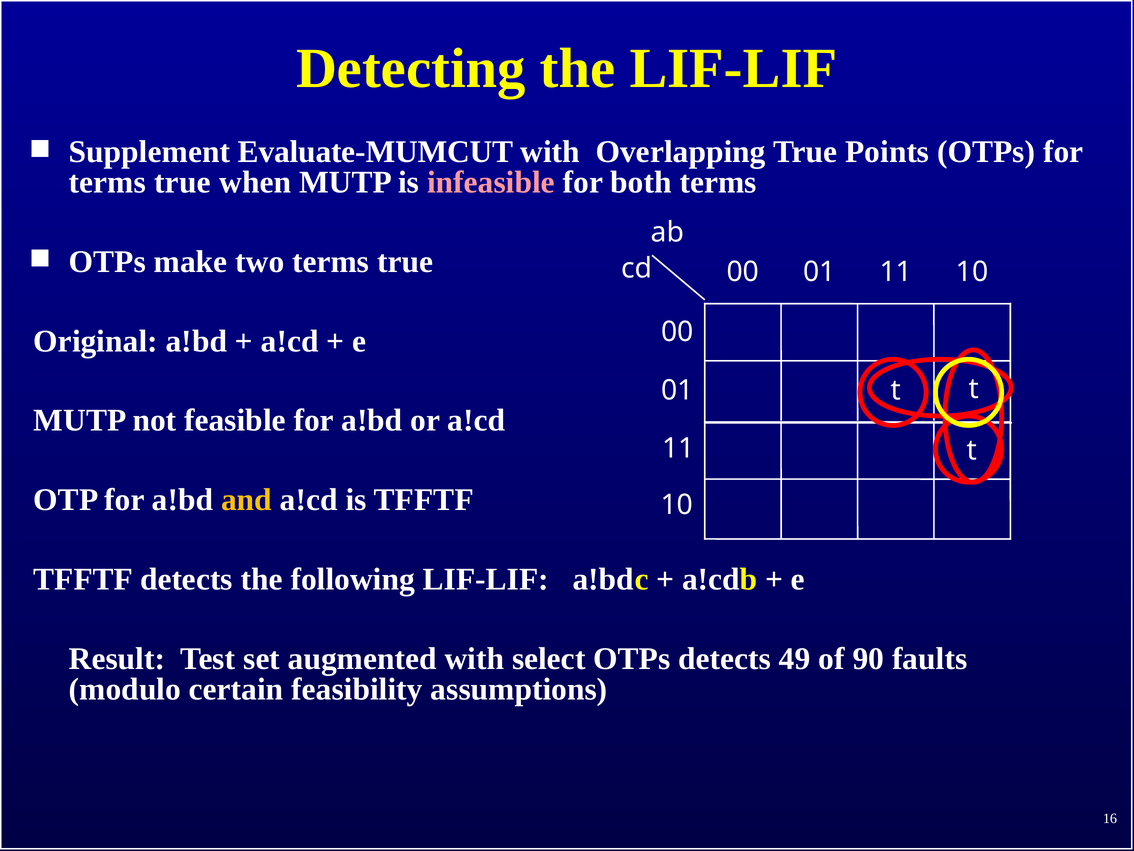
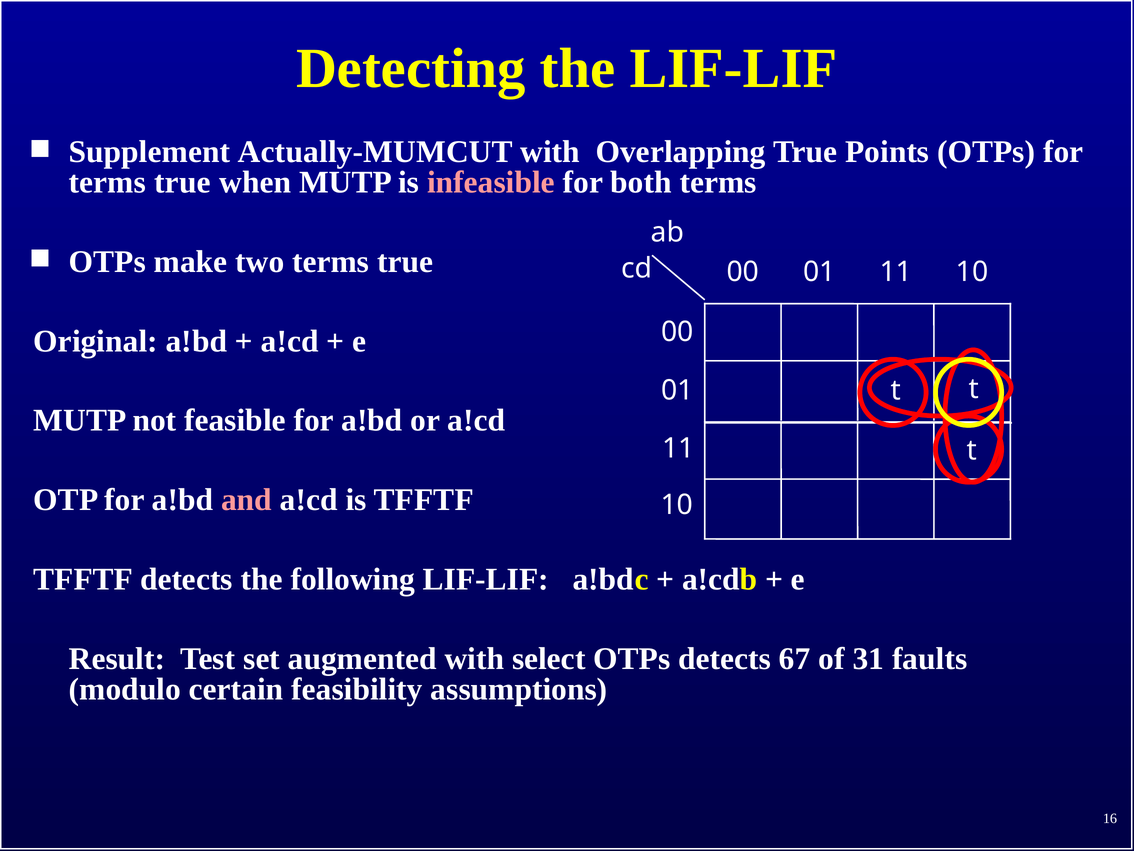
Evaluate-MUMCUT: Evaluate-MUMCUT -> Actually-MUMCUT (375, 152)
and colour: yellow -> pink (247, 500)
49: 49 -> 67 (795, 659)
90: 90 -> 31 (868, 659)
